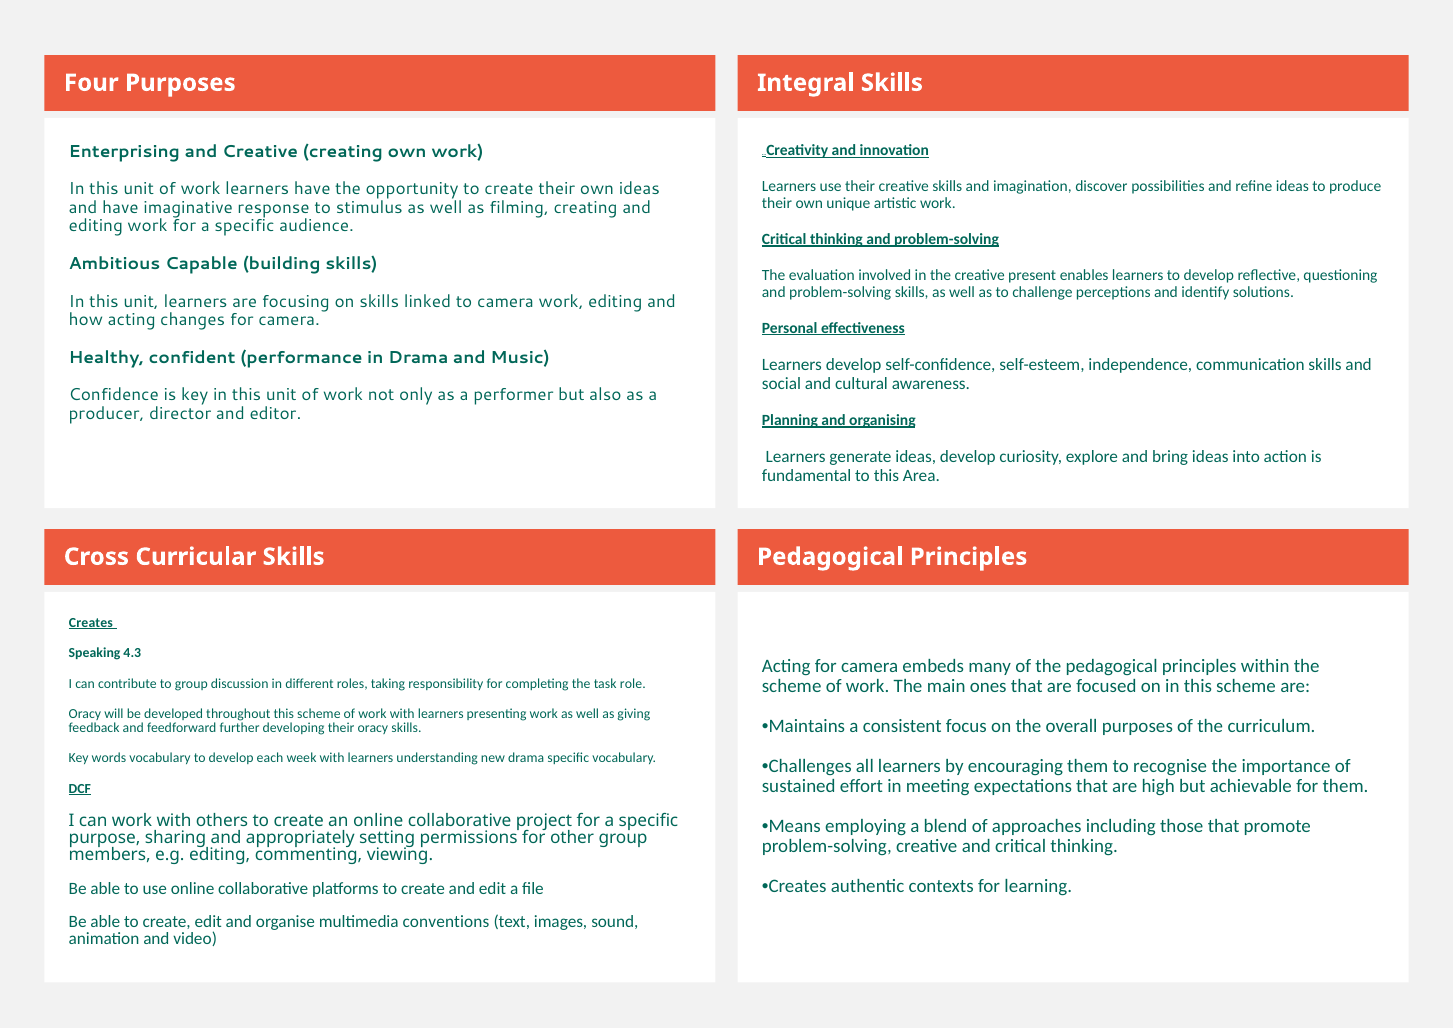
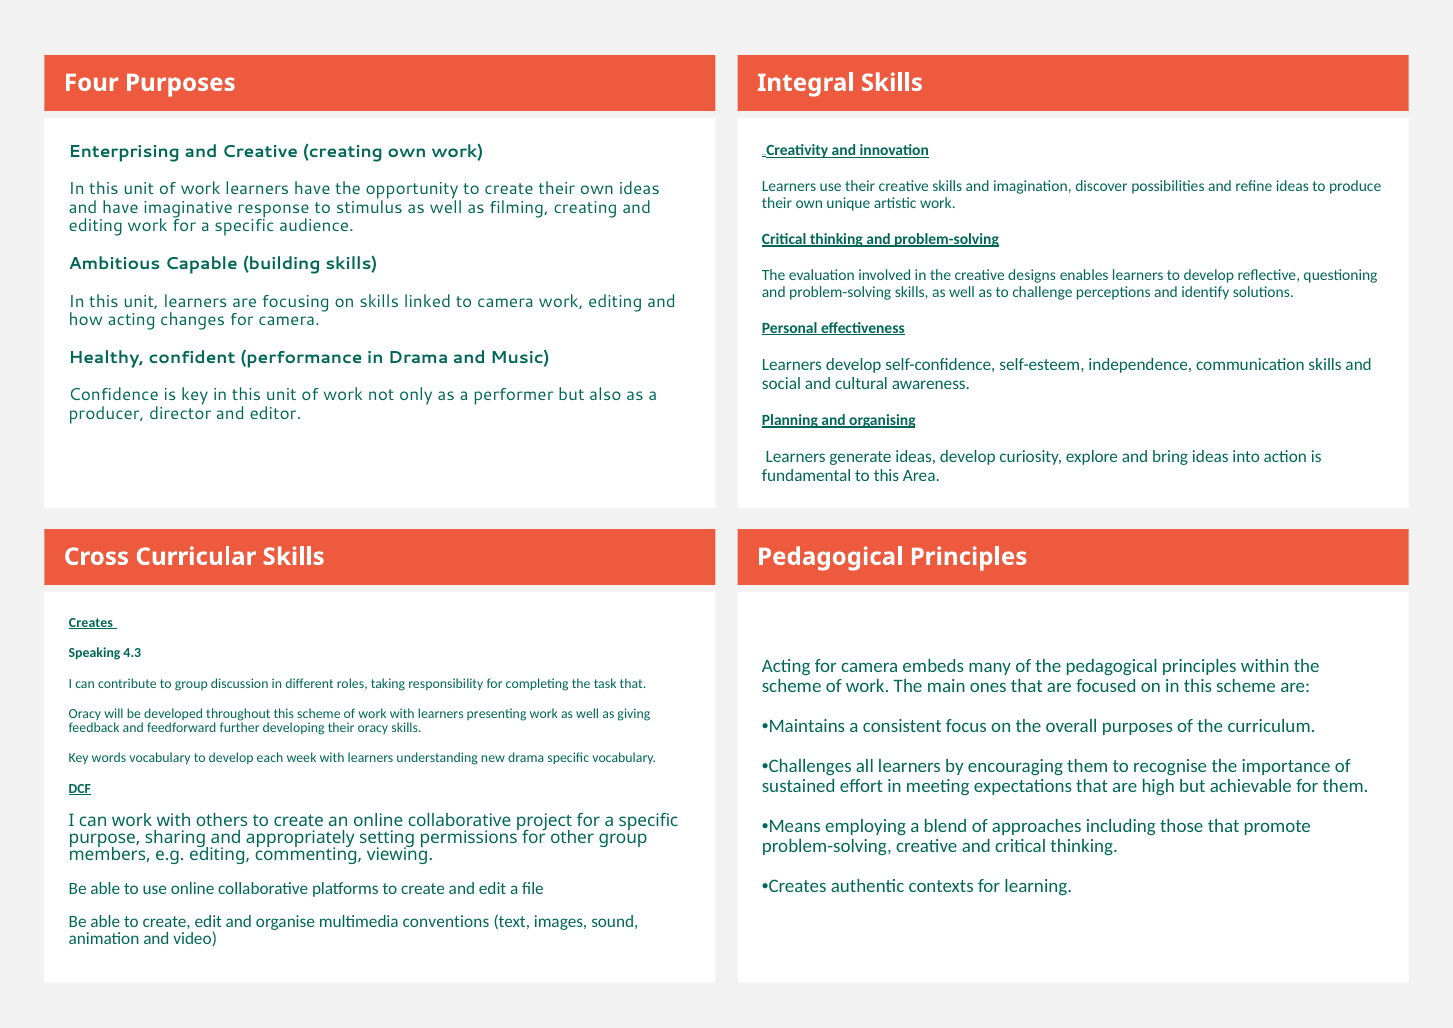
present: present -> designs (1032, 275)
task role: role -> that (633, 683)
